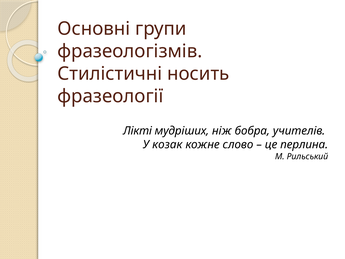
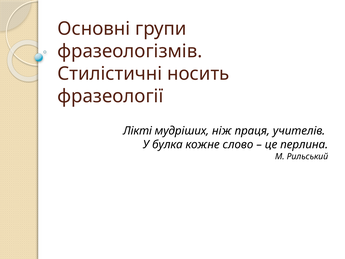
бобра: бобра -> праця (252, 131)
козак: козак -> булка (167, 144)
